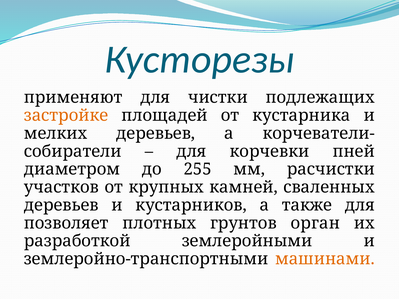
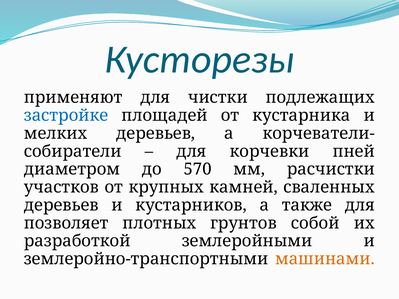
застройке colour: orange -> blue (66, 116)
255: 255 -> 570 (198, 169)
орган: орган -> собой (315, 223)
